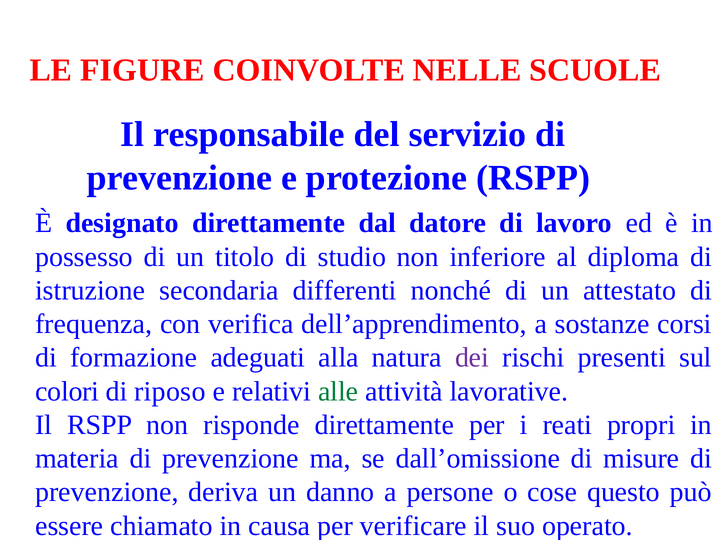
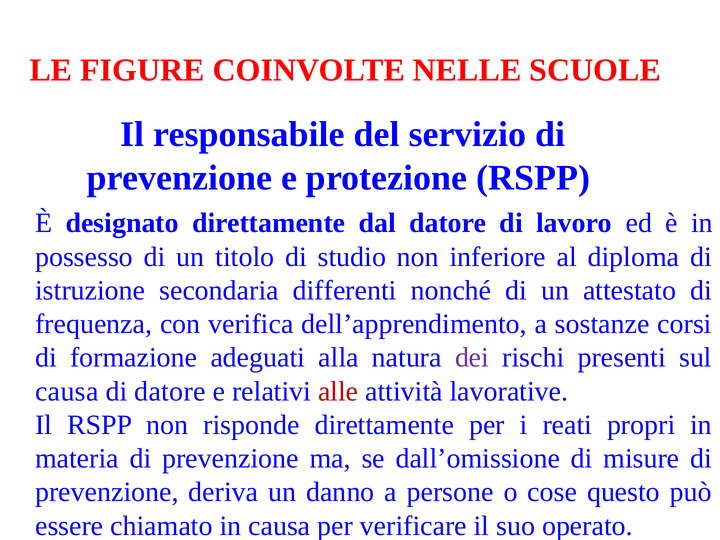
colori: colori -> causa (67, 391)
di riposo: riposo -> datore (170, 391)
alle colour: green -> red (338, 391)
